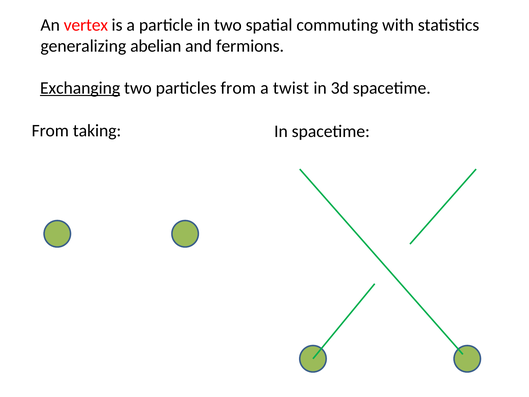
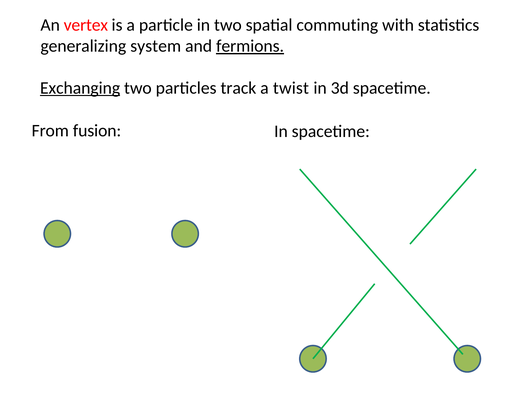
abelian: abelian -> system (156, 46)
fermions underline: none -> present (250, 46)
particles from: from -> track (238, 88)
taking: taking -> fusion (97, 130)
